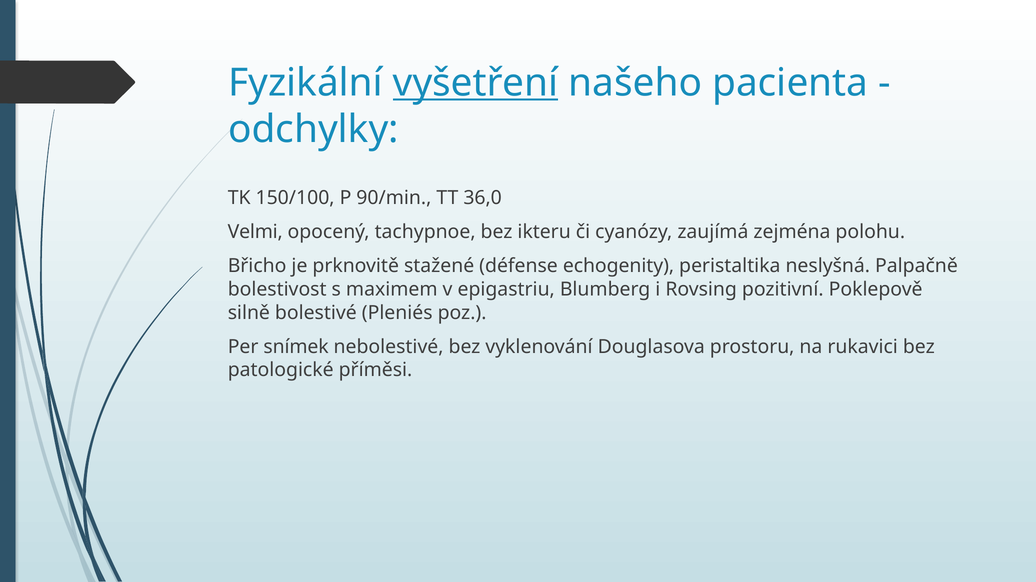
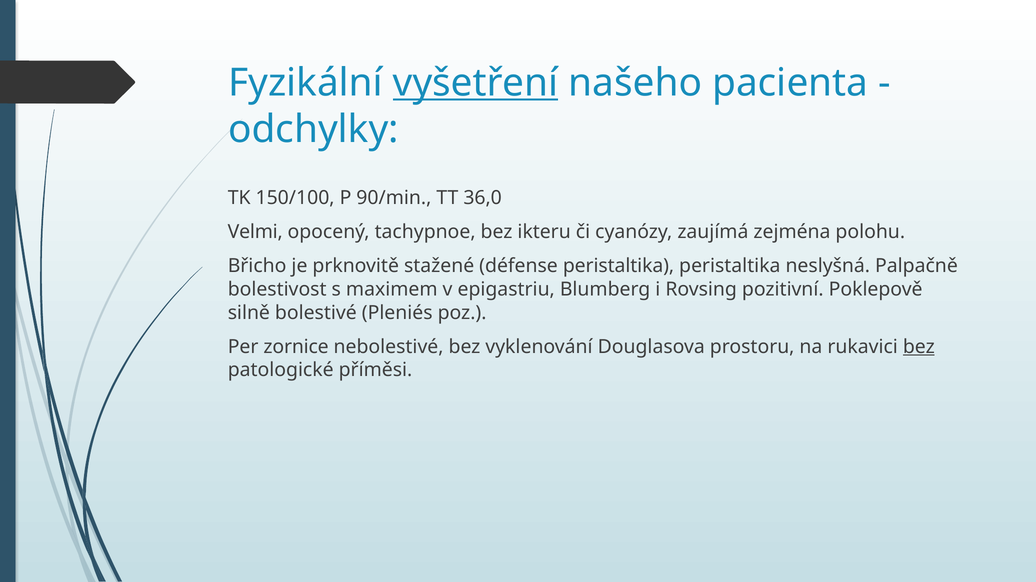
défense echogenity: echogenity -> peristaltika (619, 266)
snímek: snímek -> zornice (296, 347)
bez underline: none -> present (919, 347)
